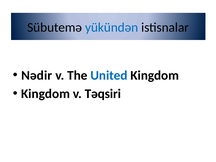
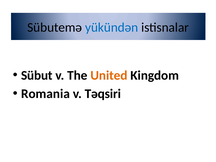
Nədir: Nədir -> Sübut (37, 75)
United colour: blue -> orange (109, 75)
Kingdom: Kingdom -> Romania (45, 94)
